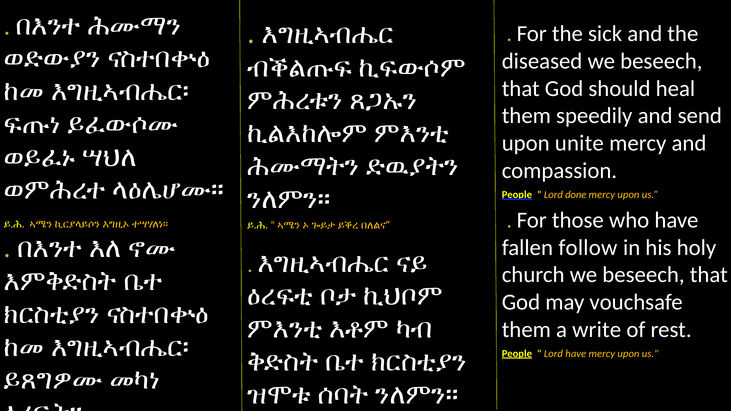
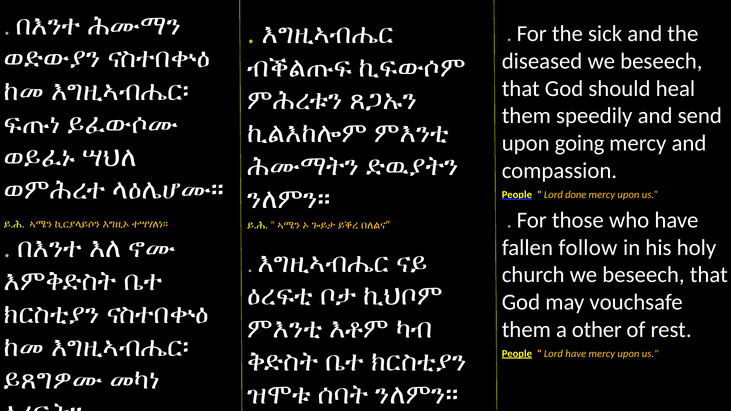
unite: unite -> going (580, 143)
write: write -> other (597, 330)
